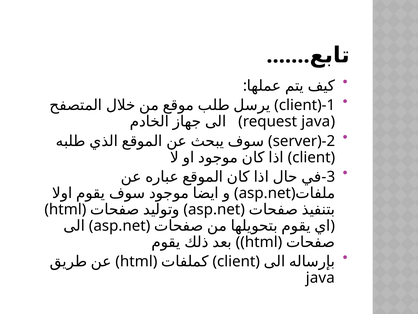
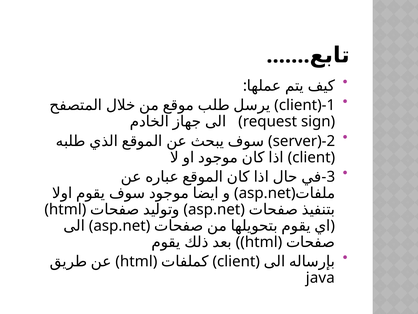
request java: java -> sign (316, 121)
